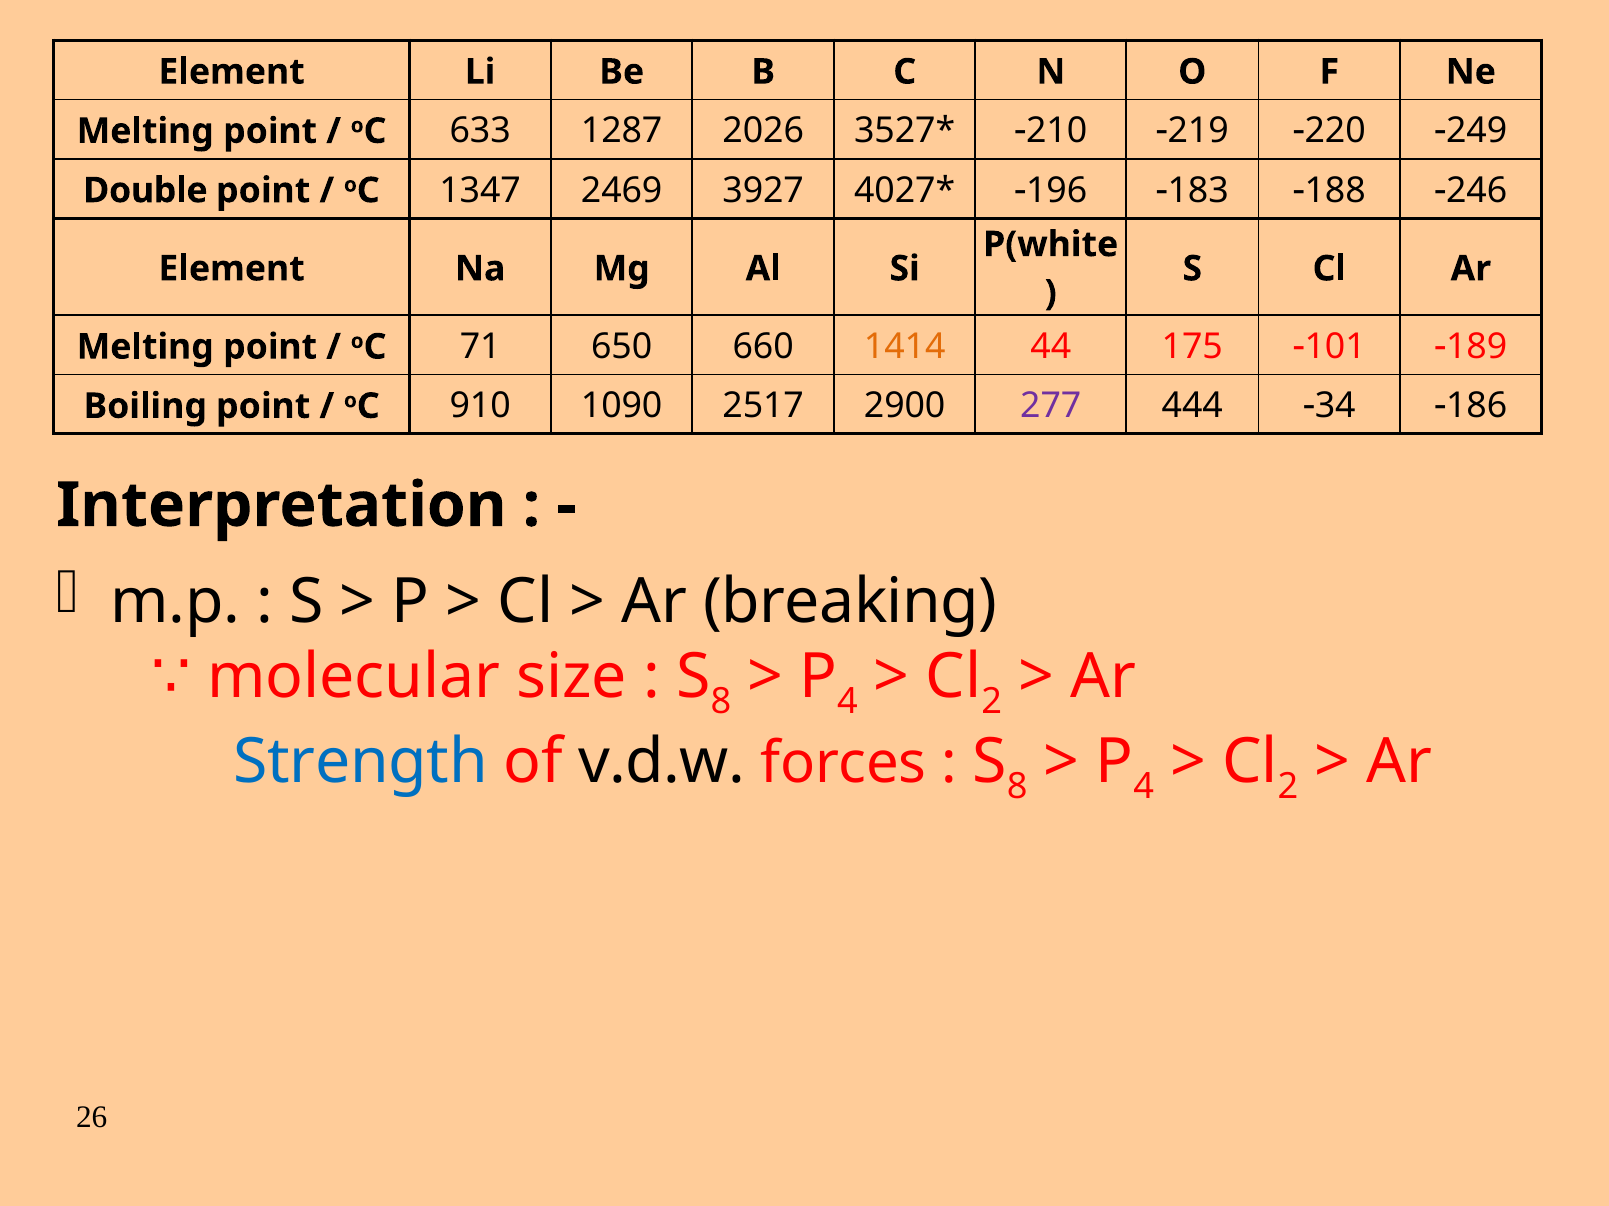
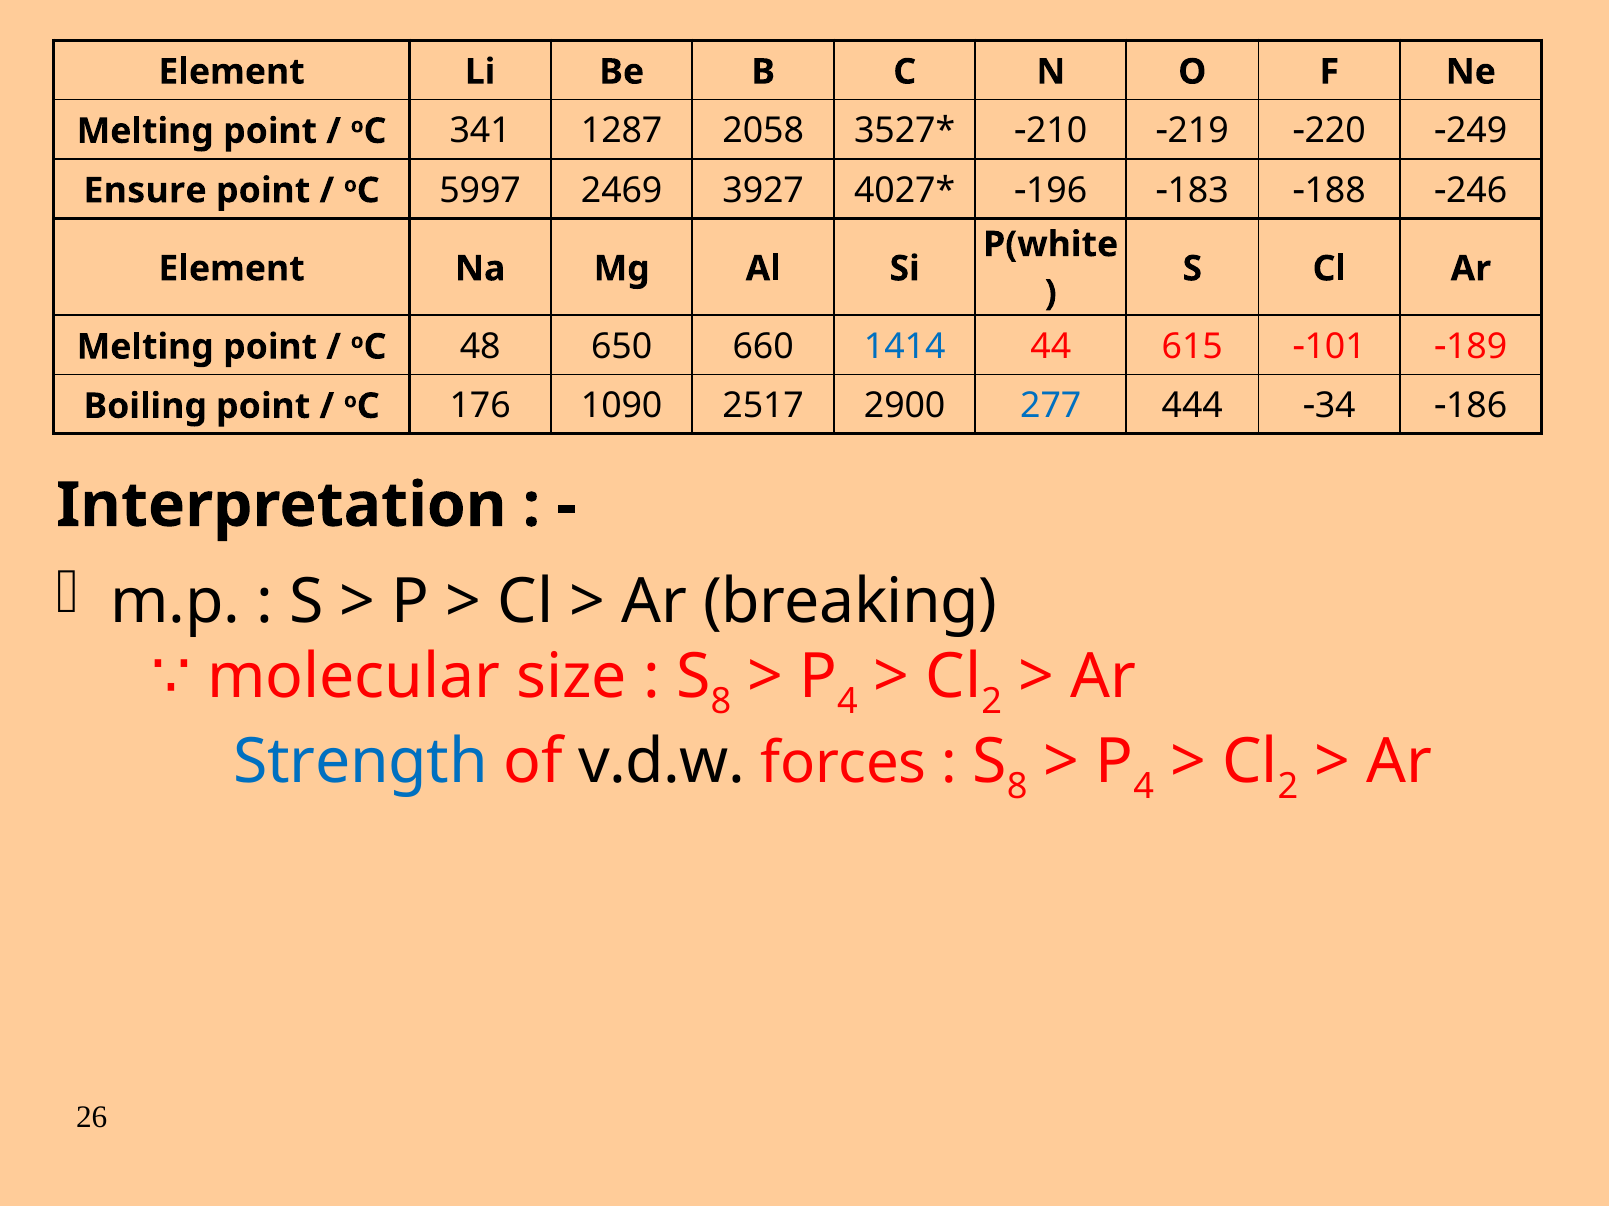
633: 633 -> 341 (480, 131)
2026: 2026 -> 2058 (763, 131)
Double: Double -> Ensure (145, 191)
1347: 1347 -> 5997 (480, 191)
71: 71 -> 48 (480, 347)
1414 colour: orange -> blue (905, 347)
175: 175 -> 615 (1192, 347)
910: 910 -> 176 (480, 406)
277 colour: purple -> blue (1051, 406)
